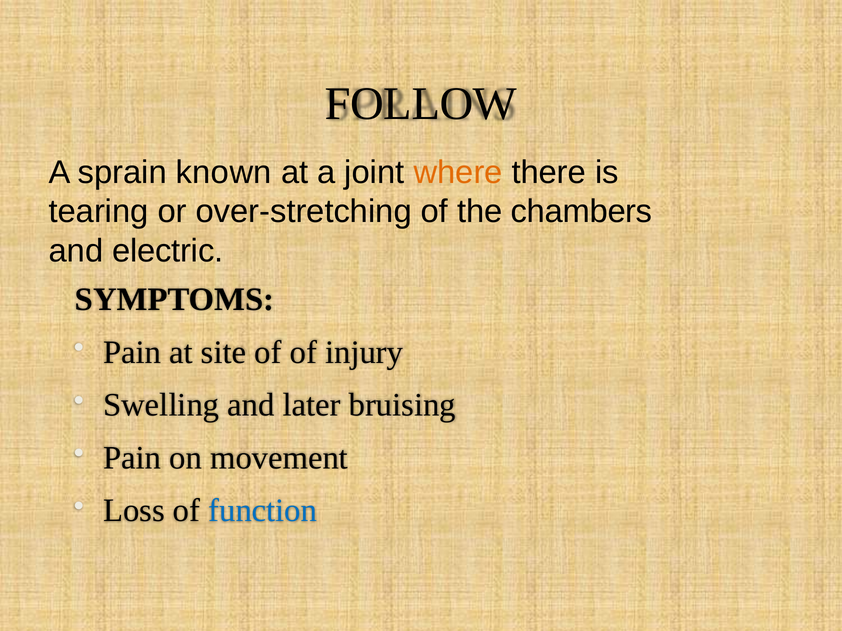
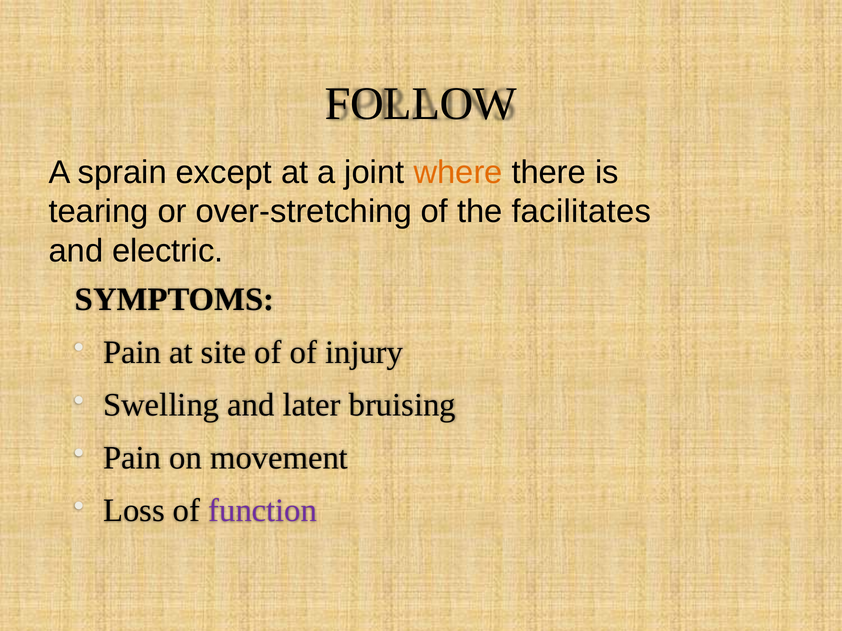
known: known -> except (224, 172)
chambers: chambers -> facilitates (581, 212)
function colour: blue -> purple (263, 511)
